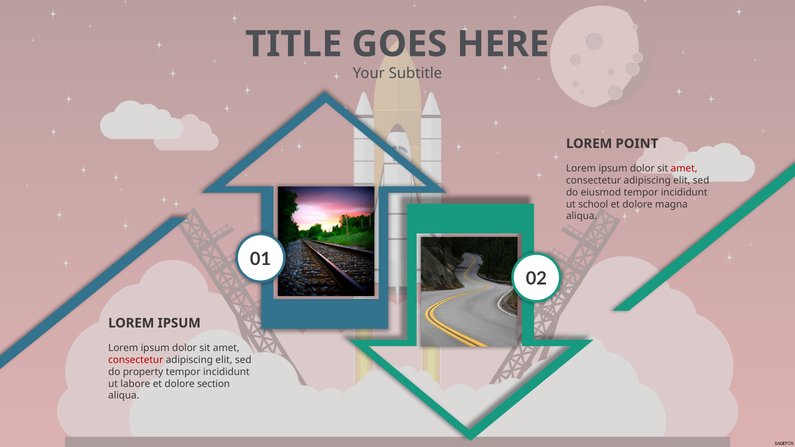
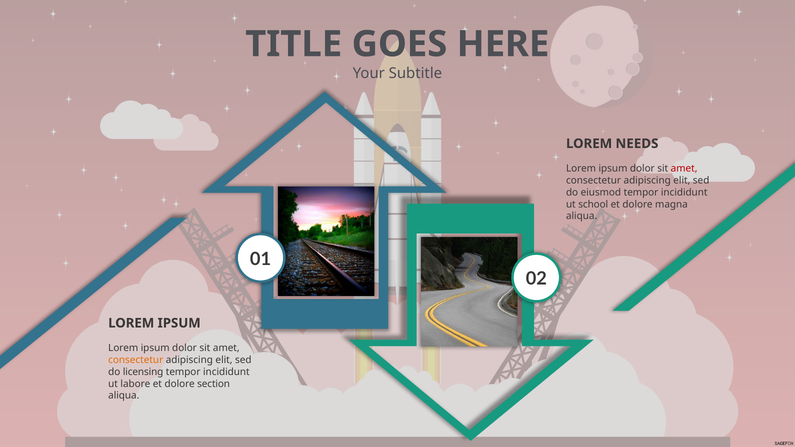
POINT: POINT -> NEEDS (637, 144)
consectetur colour: red -> orange (136, 360)
property: property -> licensing (143, 372)
